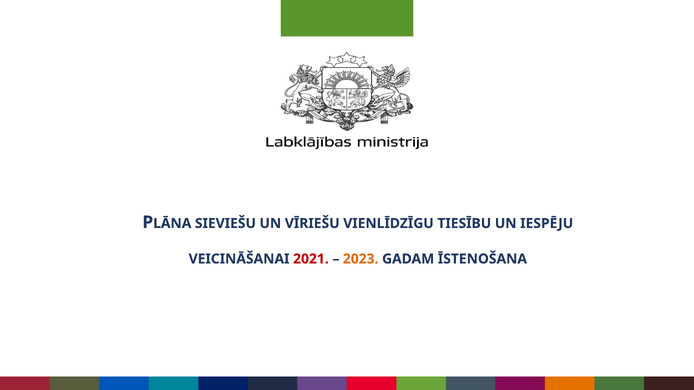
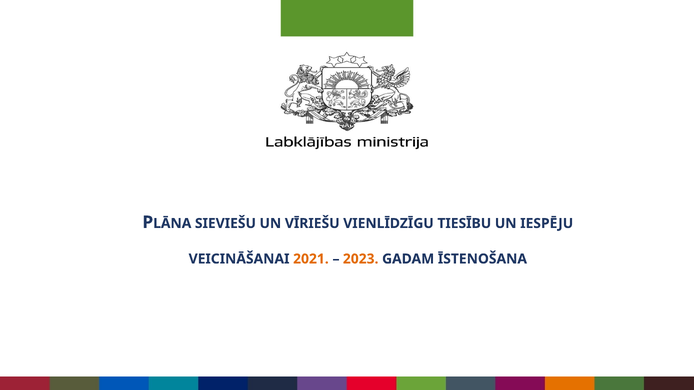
2021 colour: red -> orange (311, 259)
